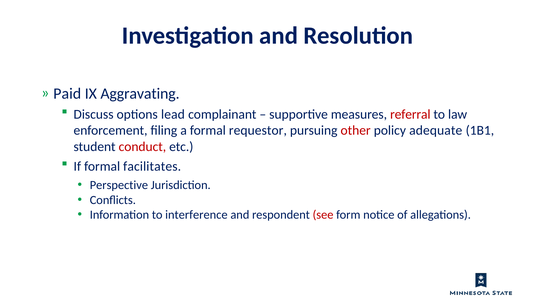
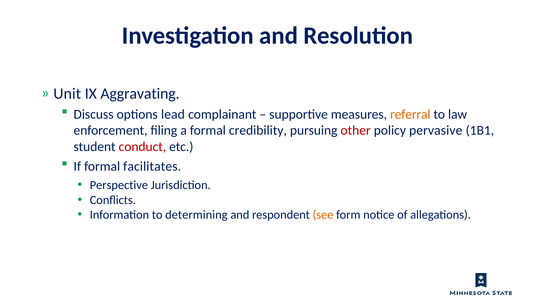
Paid: Paid -> Unit (67, 93)
referral colour: red -> orange (410, 114)
requestor: requestor -> credibility (258, 130)
adequate: adequate -> pervasive (436, 130)
interference: interference -> determining (196, 215)
see colour: red -> orange (323, 215)
